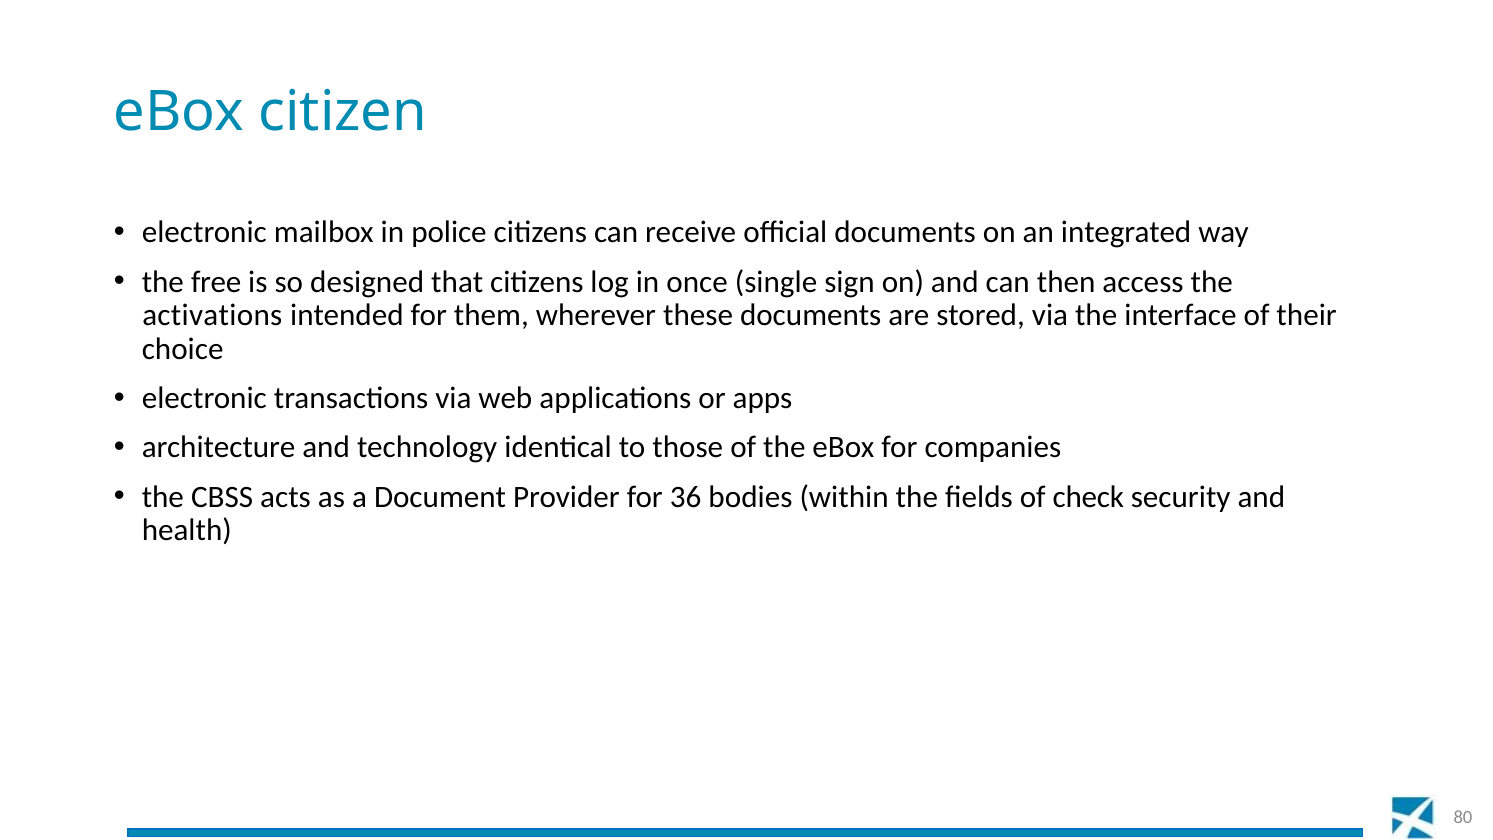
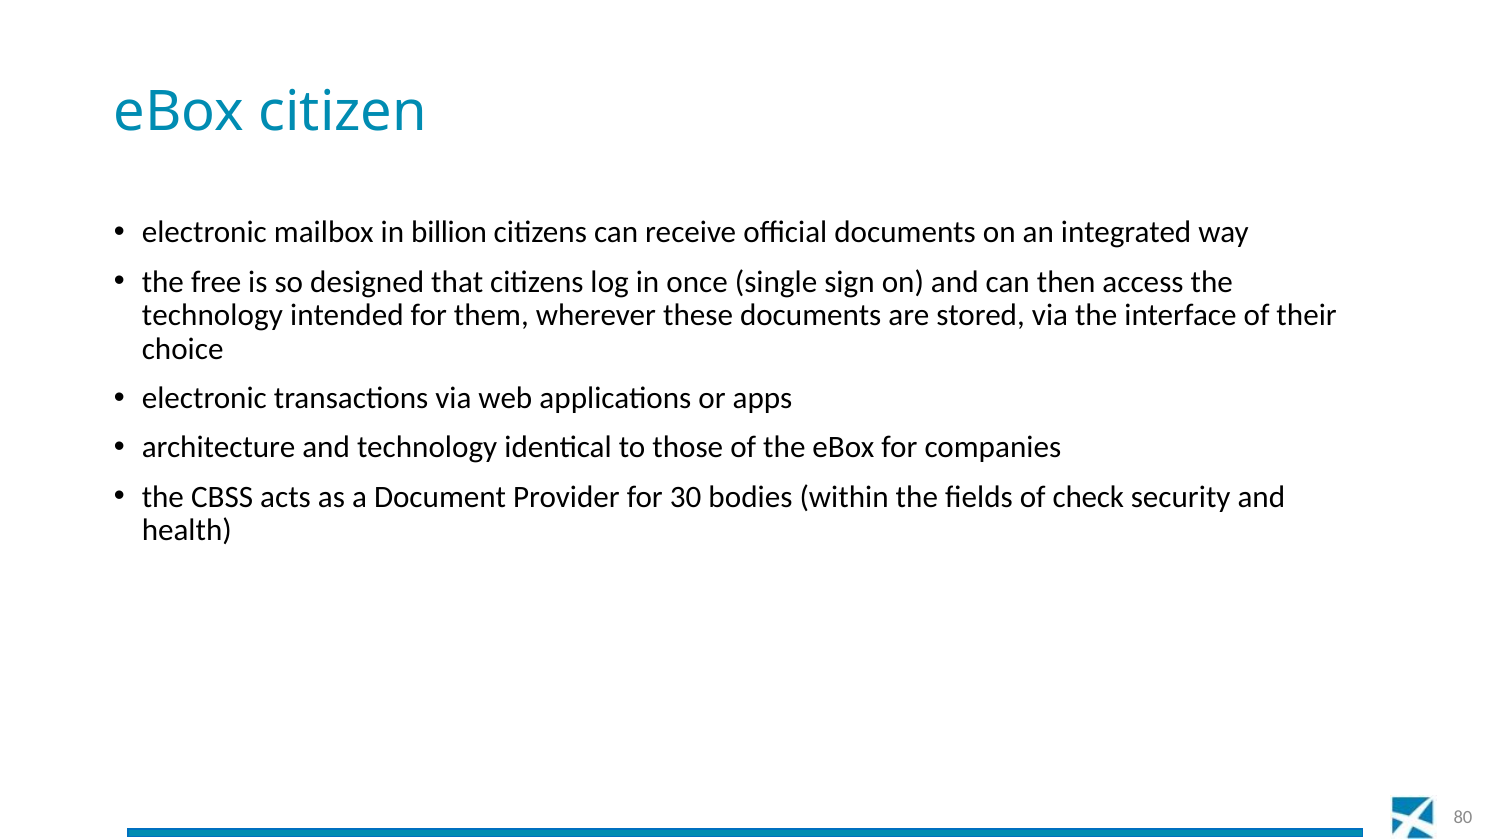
police: police -> billion (449, 233)
activations: activations -> technology (212, 315)
36: 36 -> 30 (686, 497)
